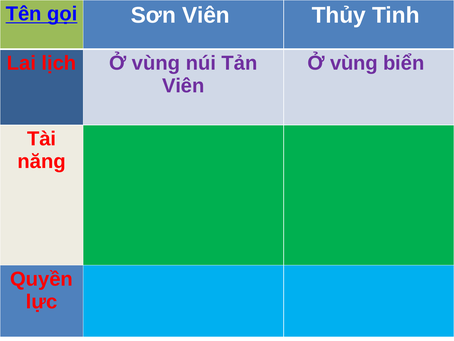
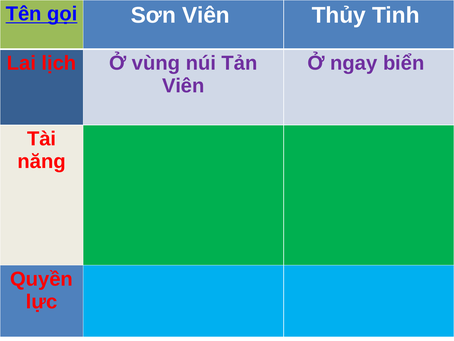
vùng: vùng -> ngay (354, 63)
